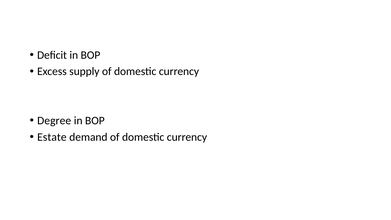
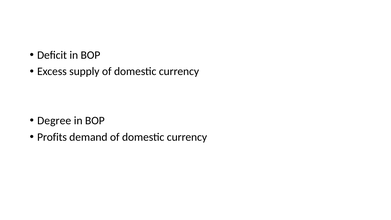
Estate: Estate -> Profits (52, 137)
